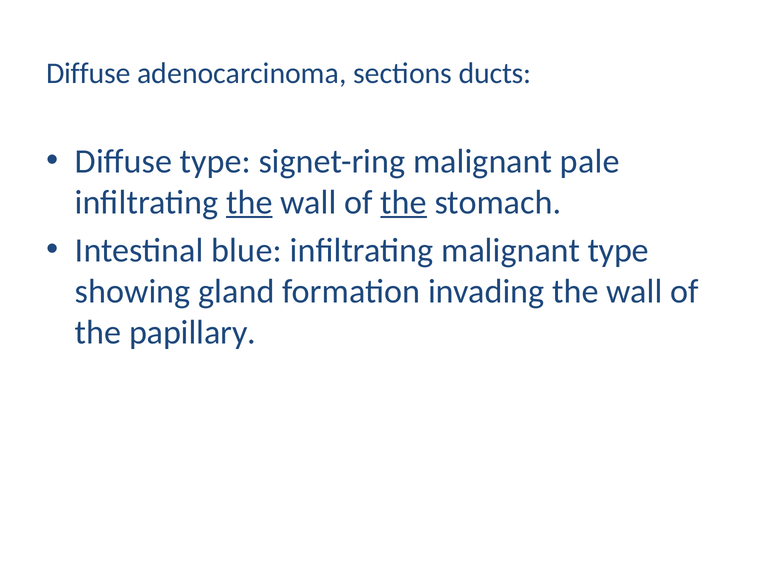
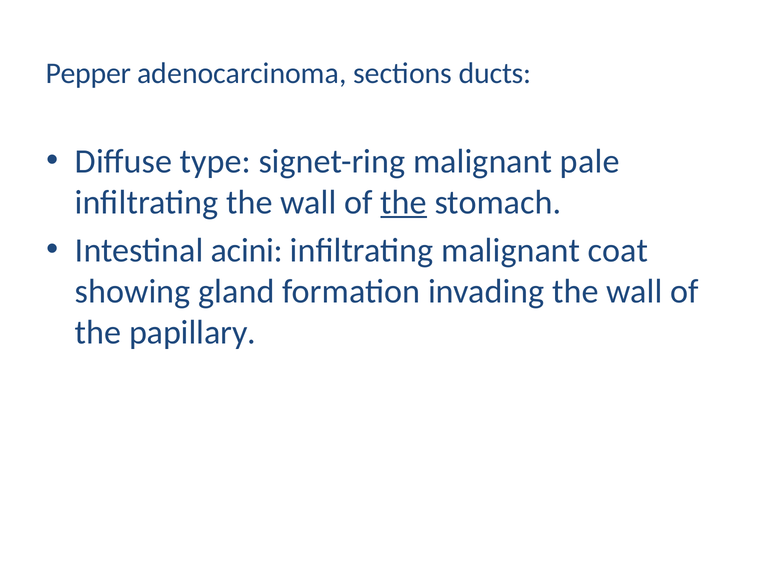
Diffuse: Diffuse -> Pepper (88, 73)
the underline: present -> none (249, 202)
blue: blue -> acini (247, 250)
malignant type: type -> coat (618, 250)
